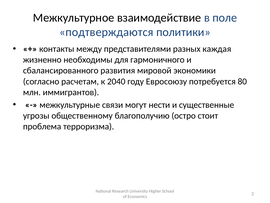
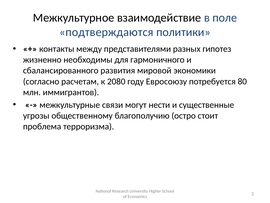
каждая: каждая -> гипотез (217, 49)
2040: 2040 -> 2080 (116, 81)
